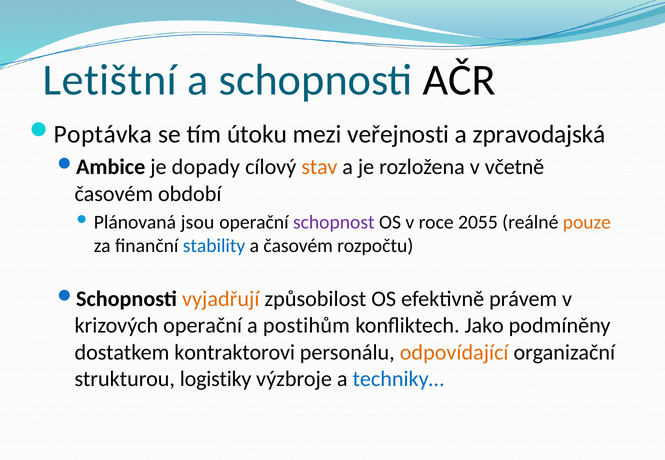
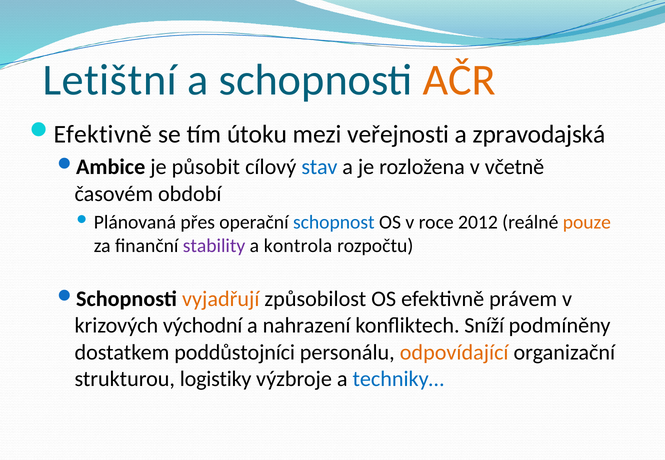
AČR colour: black -> orange (459, 80)
Poptávka: Poptávka -> Efektivně (103, 134)
dopady: dopady -> působit (206, 167)
stav colour: orange -> blue (319, 167)
jsou: jsou -> přes (198, 223)
schopnost colour: purple -> blue (334, 223)
2055: 2055 -> 2012 (478, 223)
stability colour: blue -> purple (214, 246)
a časovém: časovém -> kontrola (298, 246)
krizových operační: operační -> východní (203, 326)
postihům: postihům -> nahrazení (307, 326)
Jako: Jako -> Sníží (484, 326)
kontraktorovi: kontraktorovi -> poddůstojníci (235, 353)
